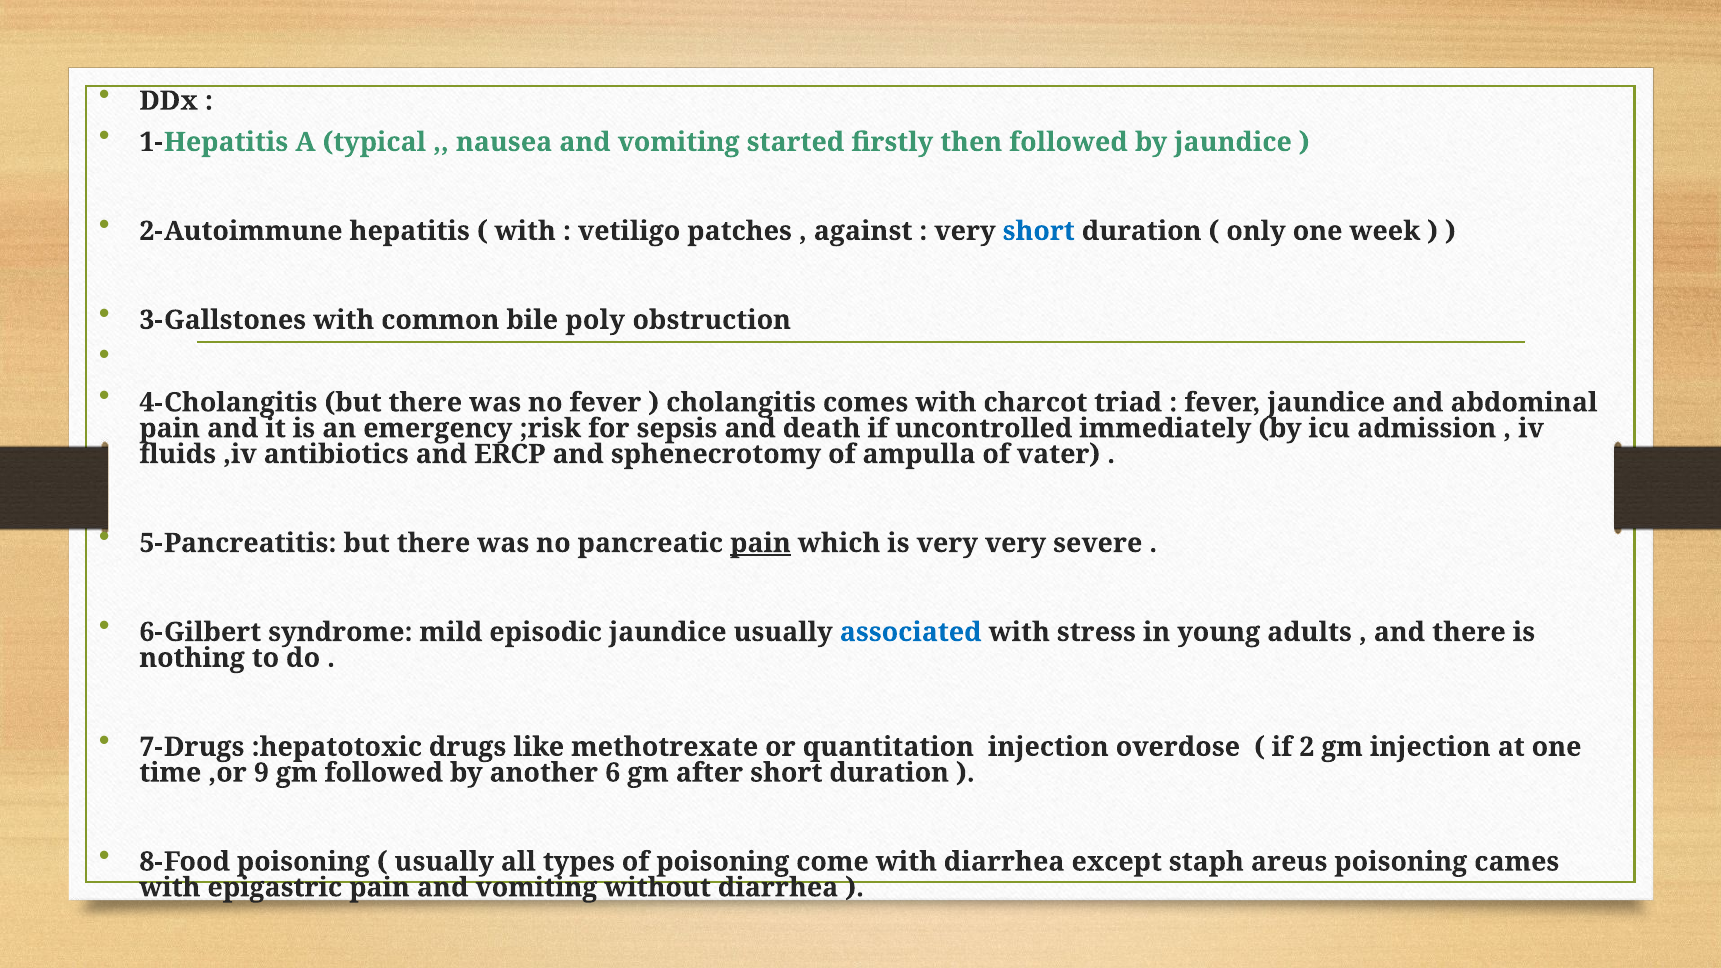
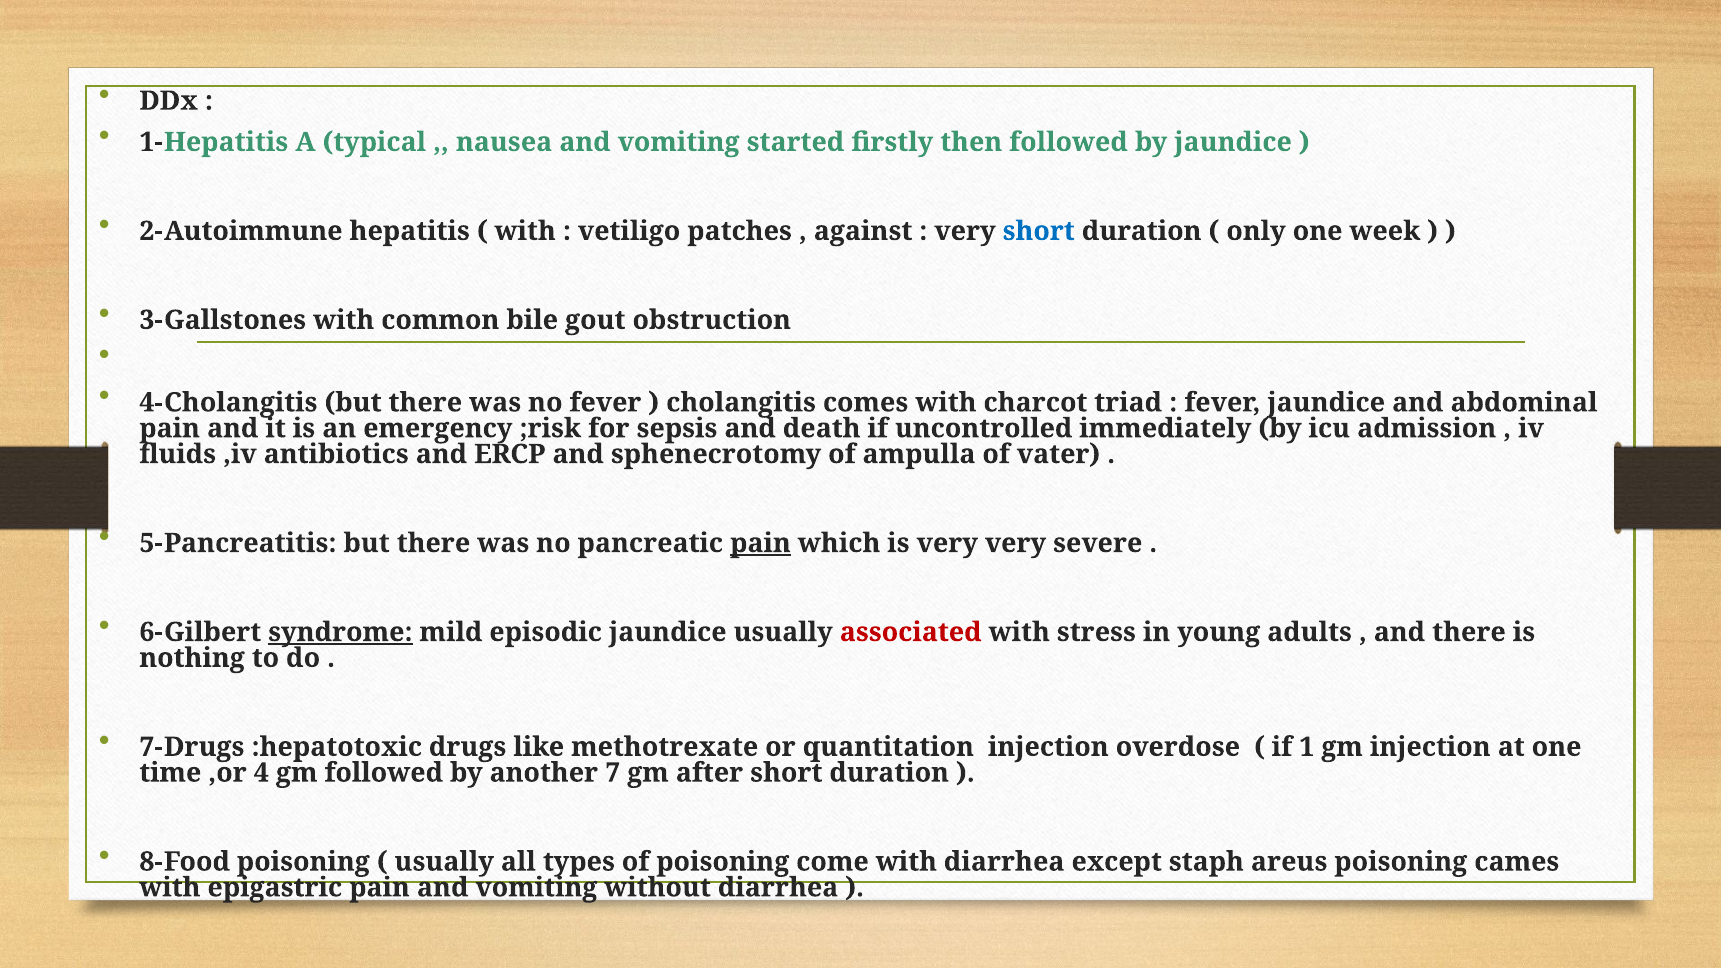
poly: poly -> gout (595, 320)
syndrome underline: none -> present (340, 632)
associated colour: blue -> red (911, 632)
2: 2 -> 1 (1307, 747)
9: 9 -> 4 (261, 773)
6: 6 -> 7 (613, 773)
